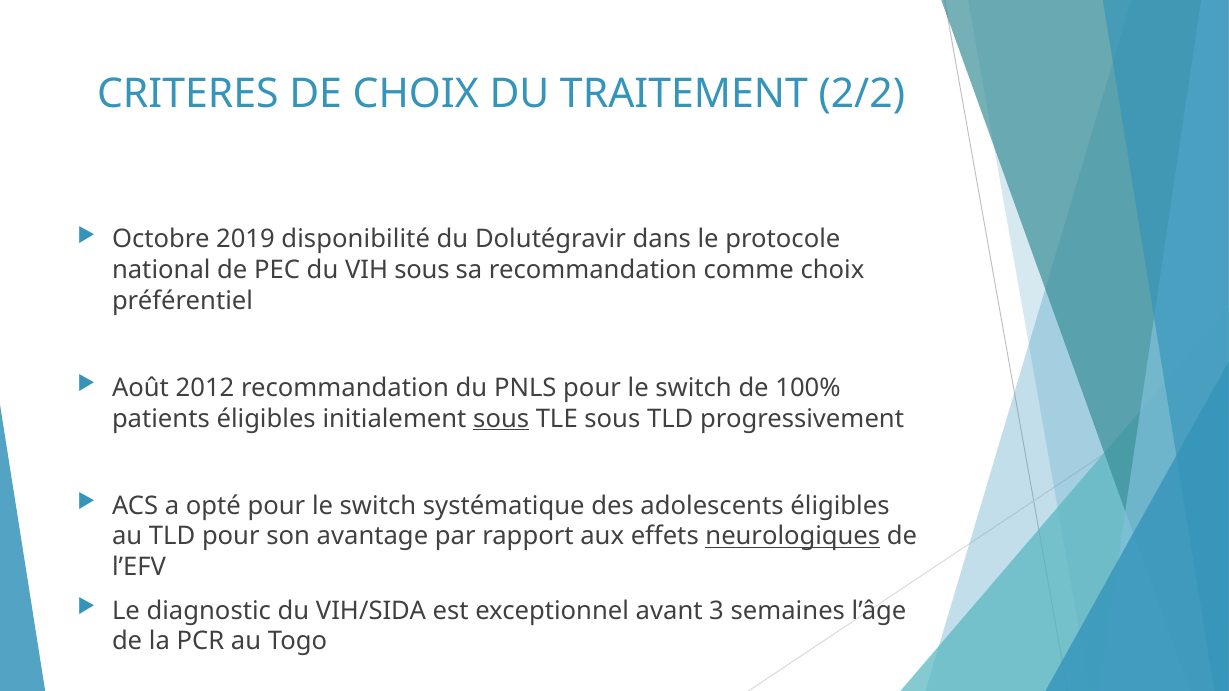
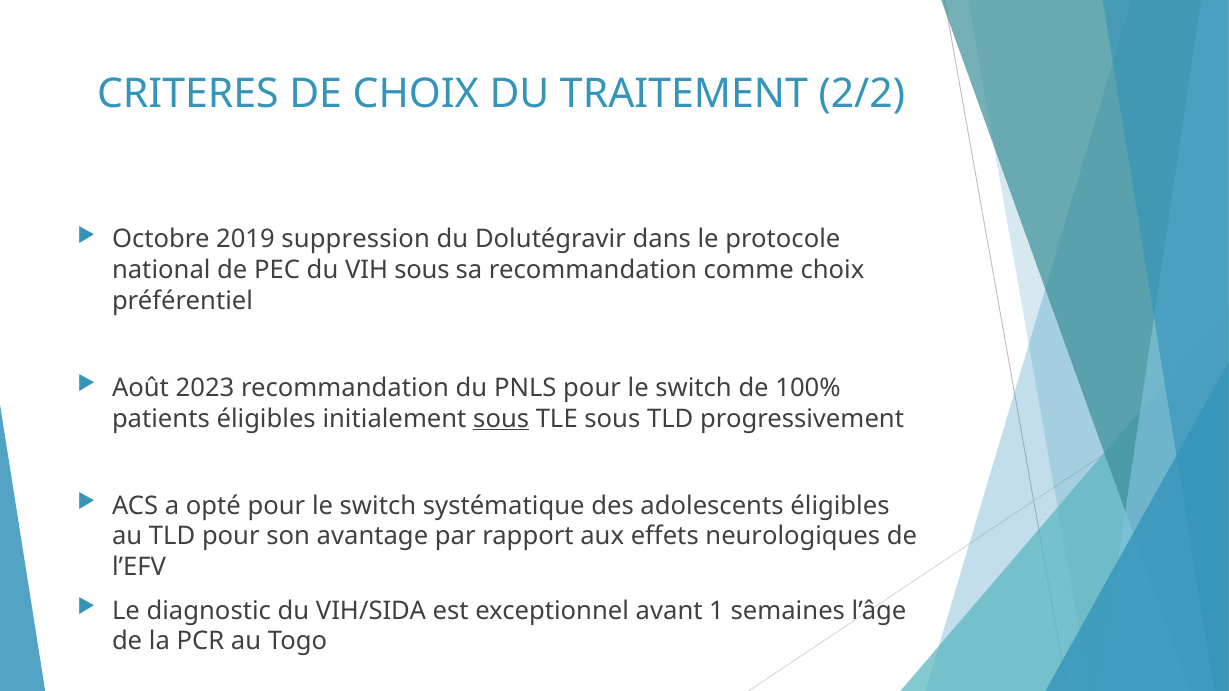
disponibilité: disponibilité -> suppression (356, 240)
2012: 2012 -> 2023 (205, 388)
neurologiques underline: present -> none (793, 537)
3: 3 -> 1 (717, 611)
